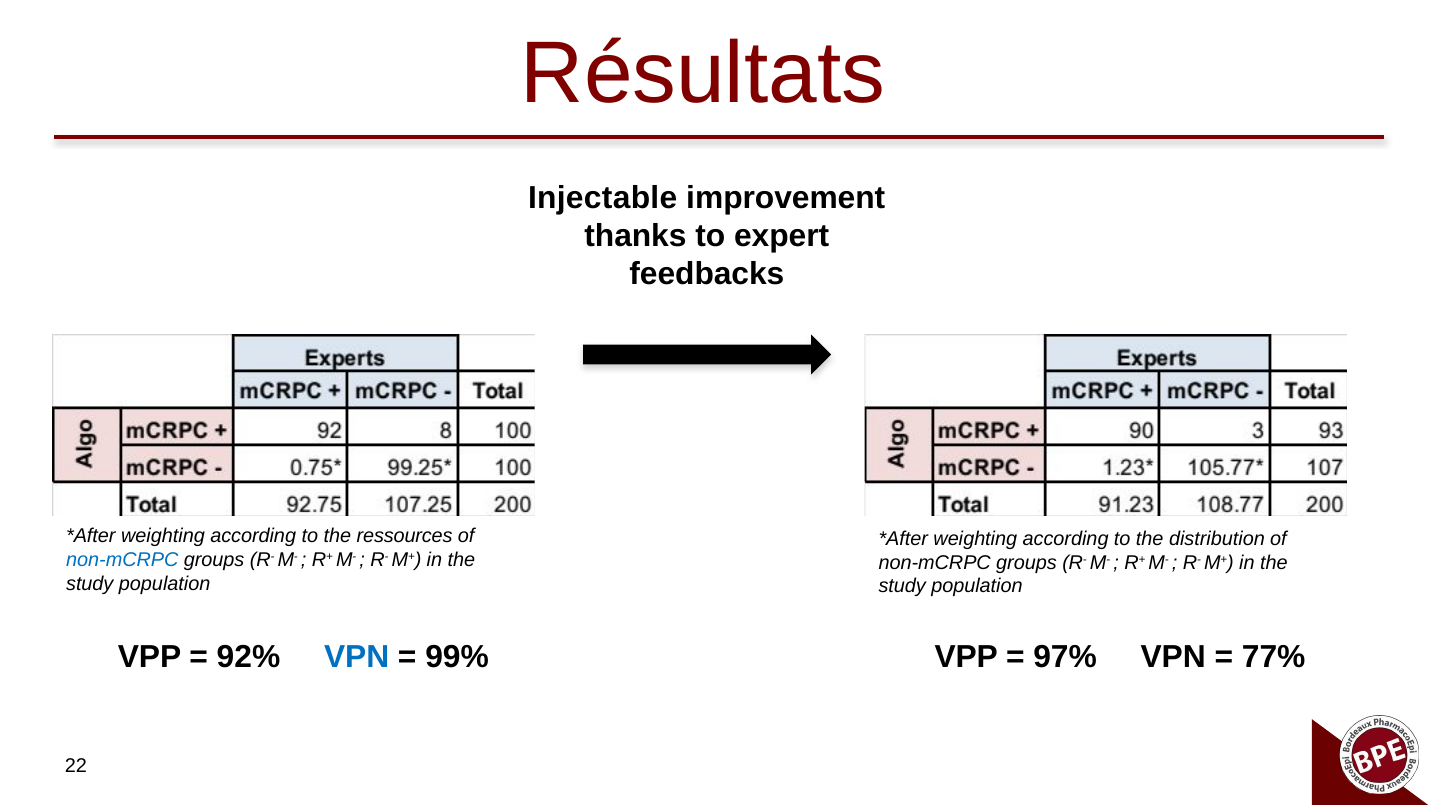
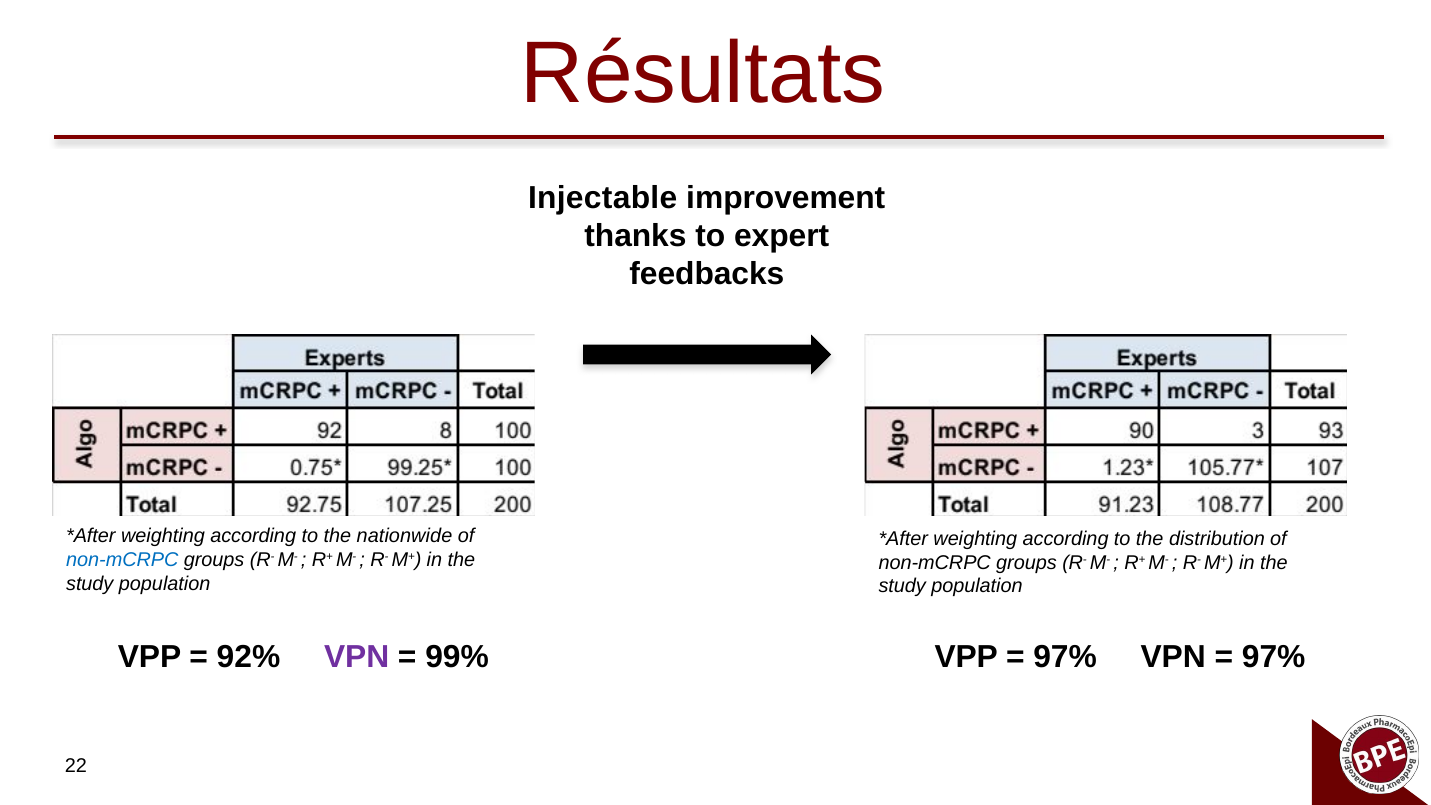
ressources: ressources -> nationwide (405, 536)
VPN colour: blue -> purple (357, 657)
77%: 77% -> 97% (1274, 657)
